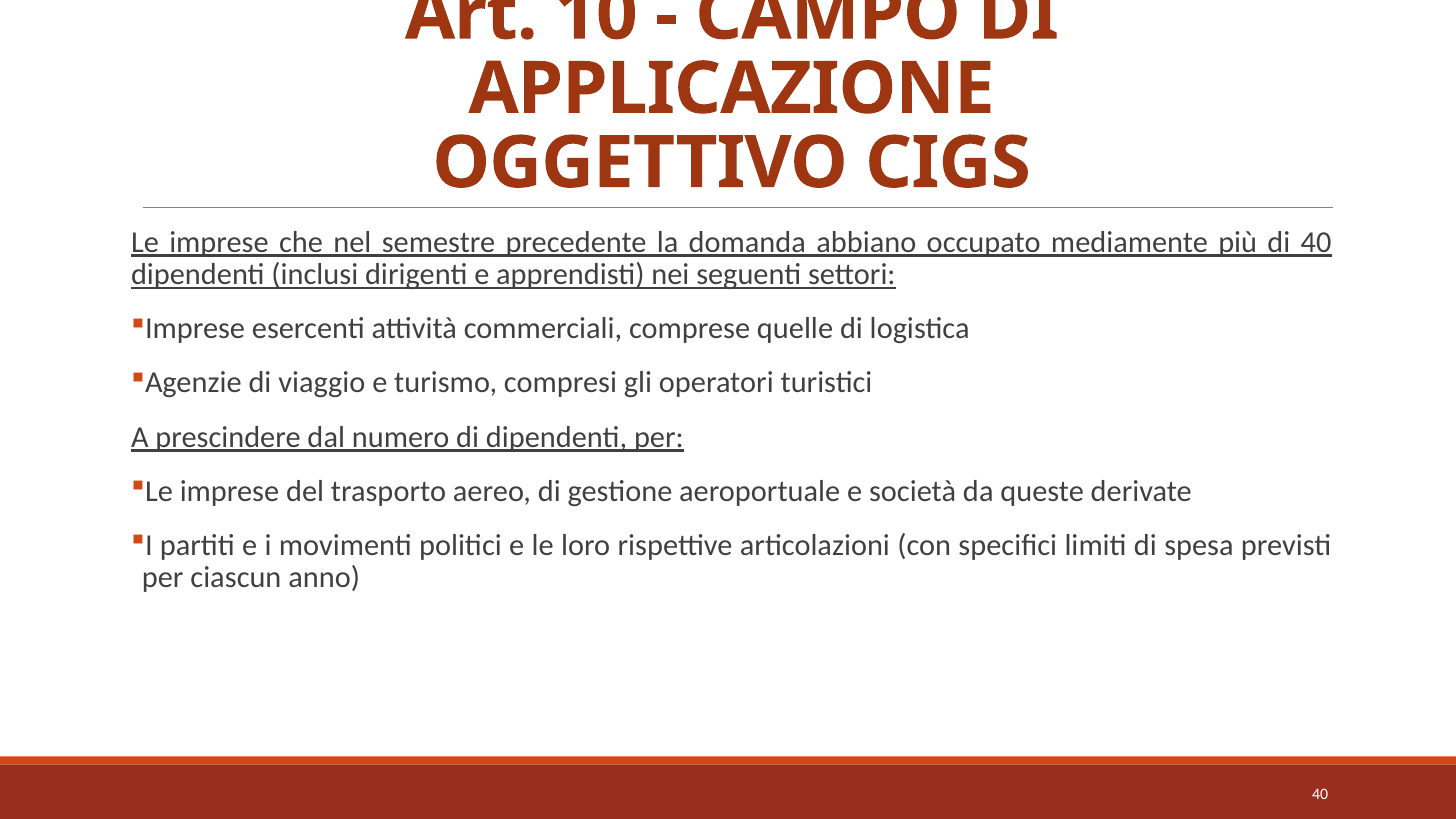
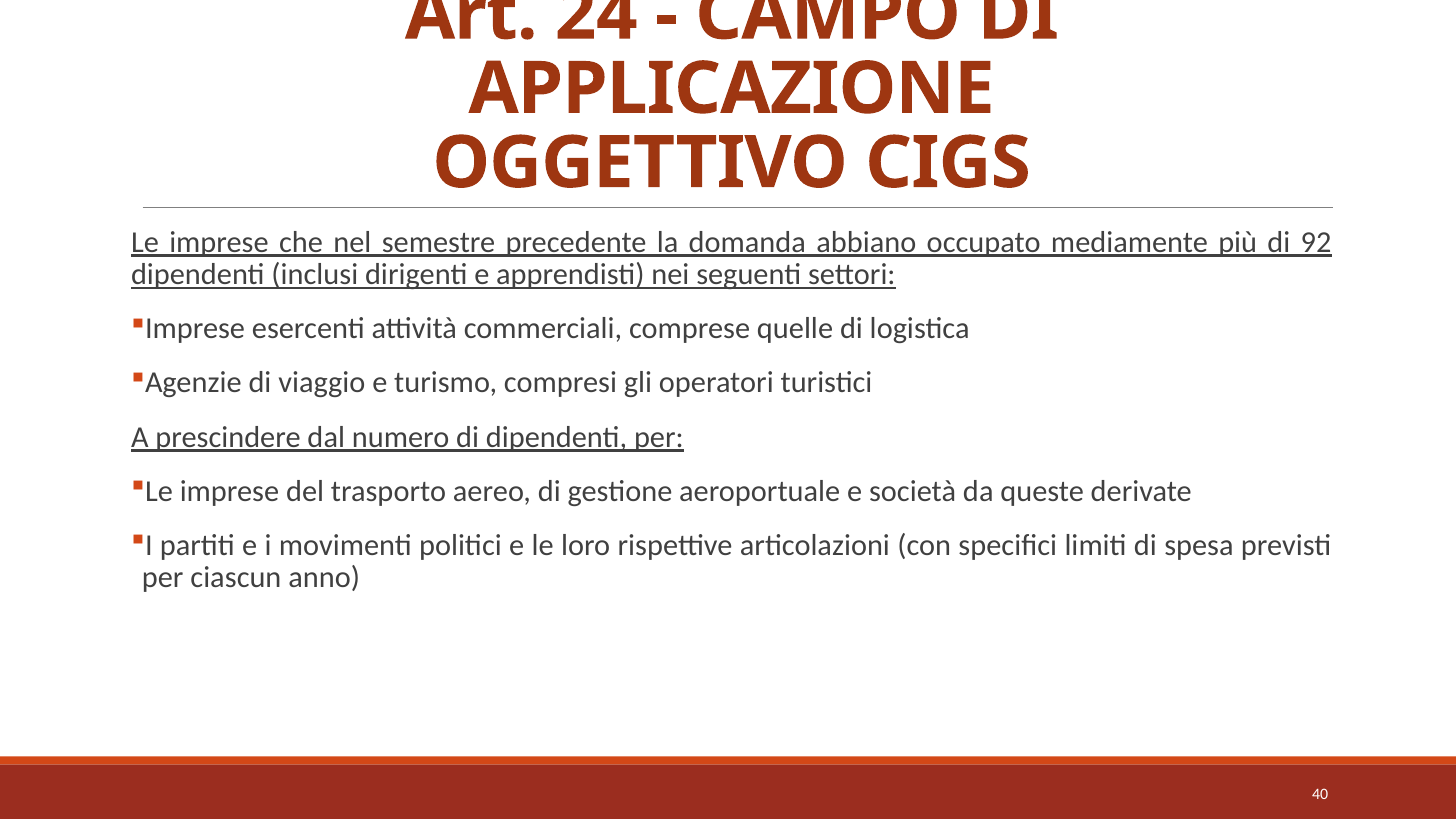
10: 10 -> 24 (596, 15)
di 40: 40 -> 92 (1316, 242)
